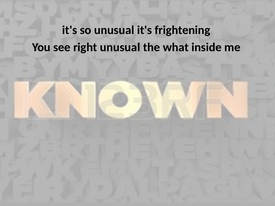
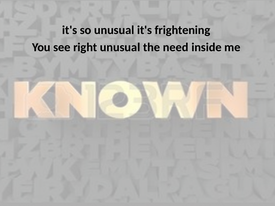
what: what -> need (176, 47)
